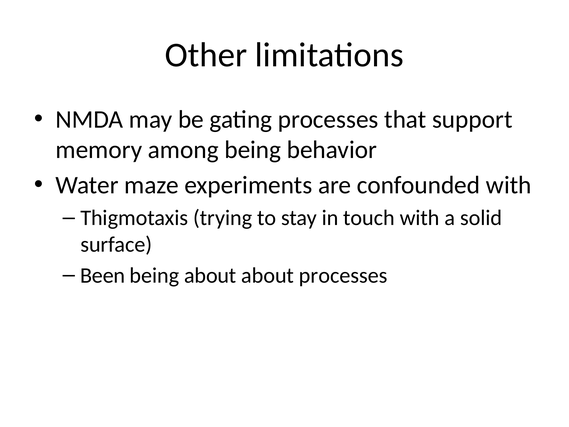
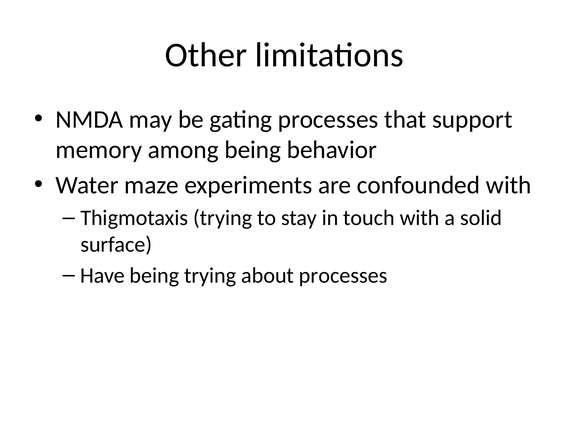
Been: Been -> Have (103, 275)
being about: about -> trying (210, 275)
